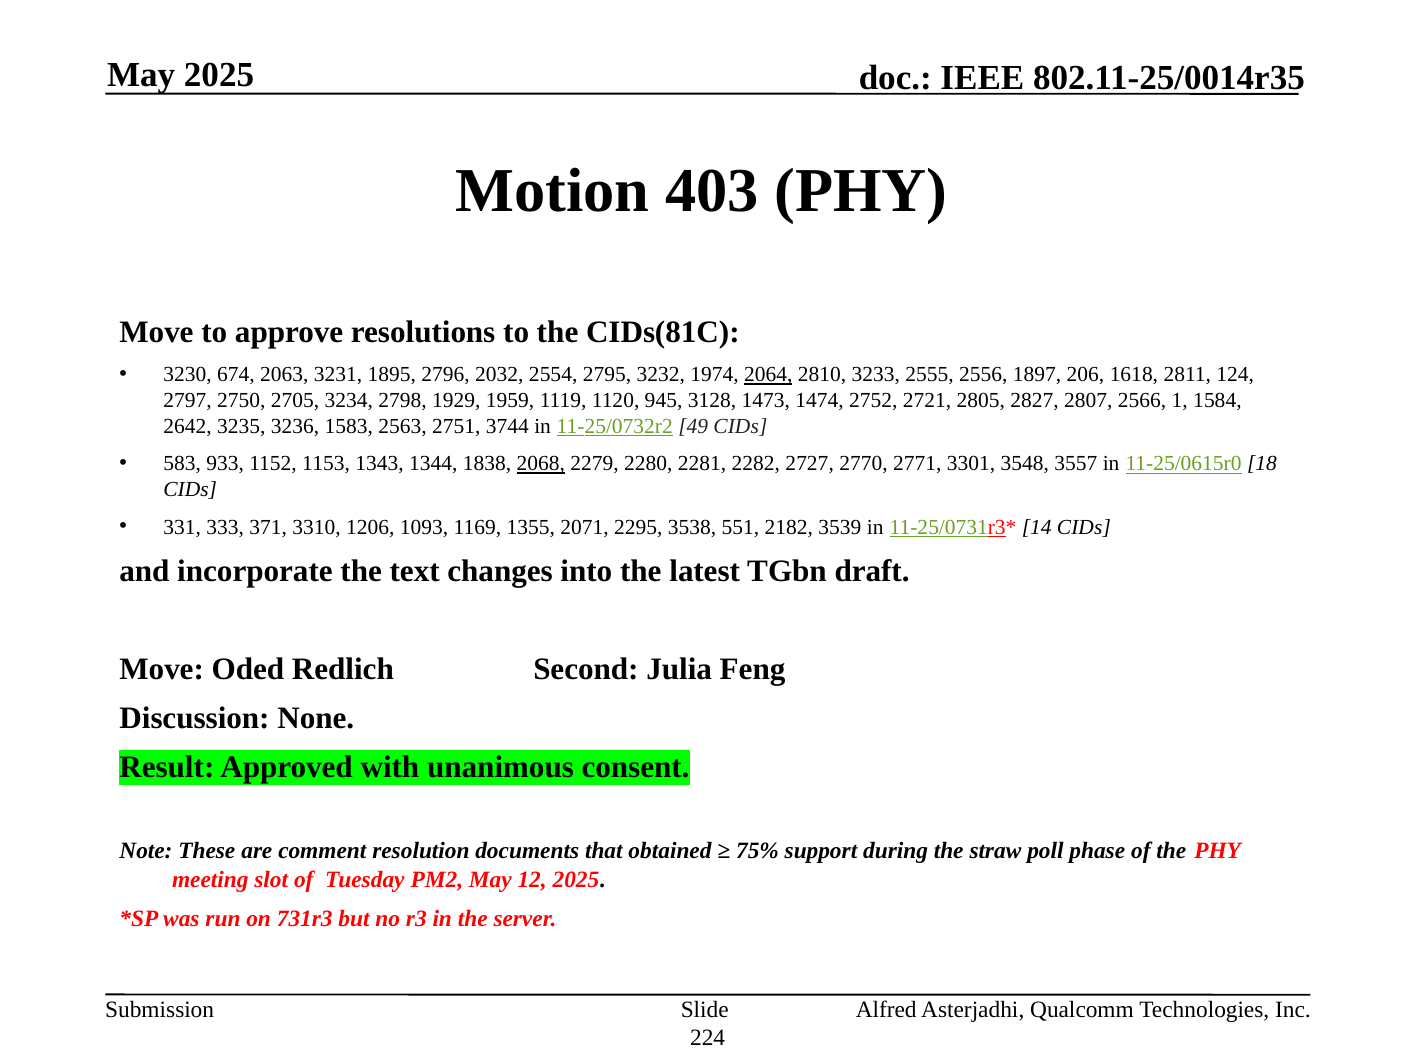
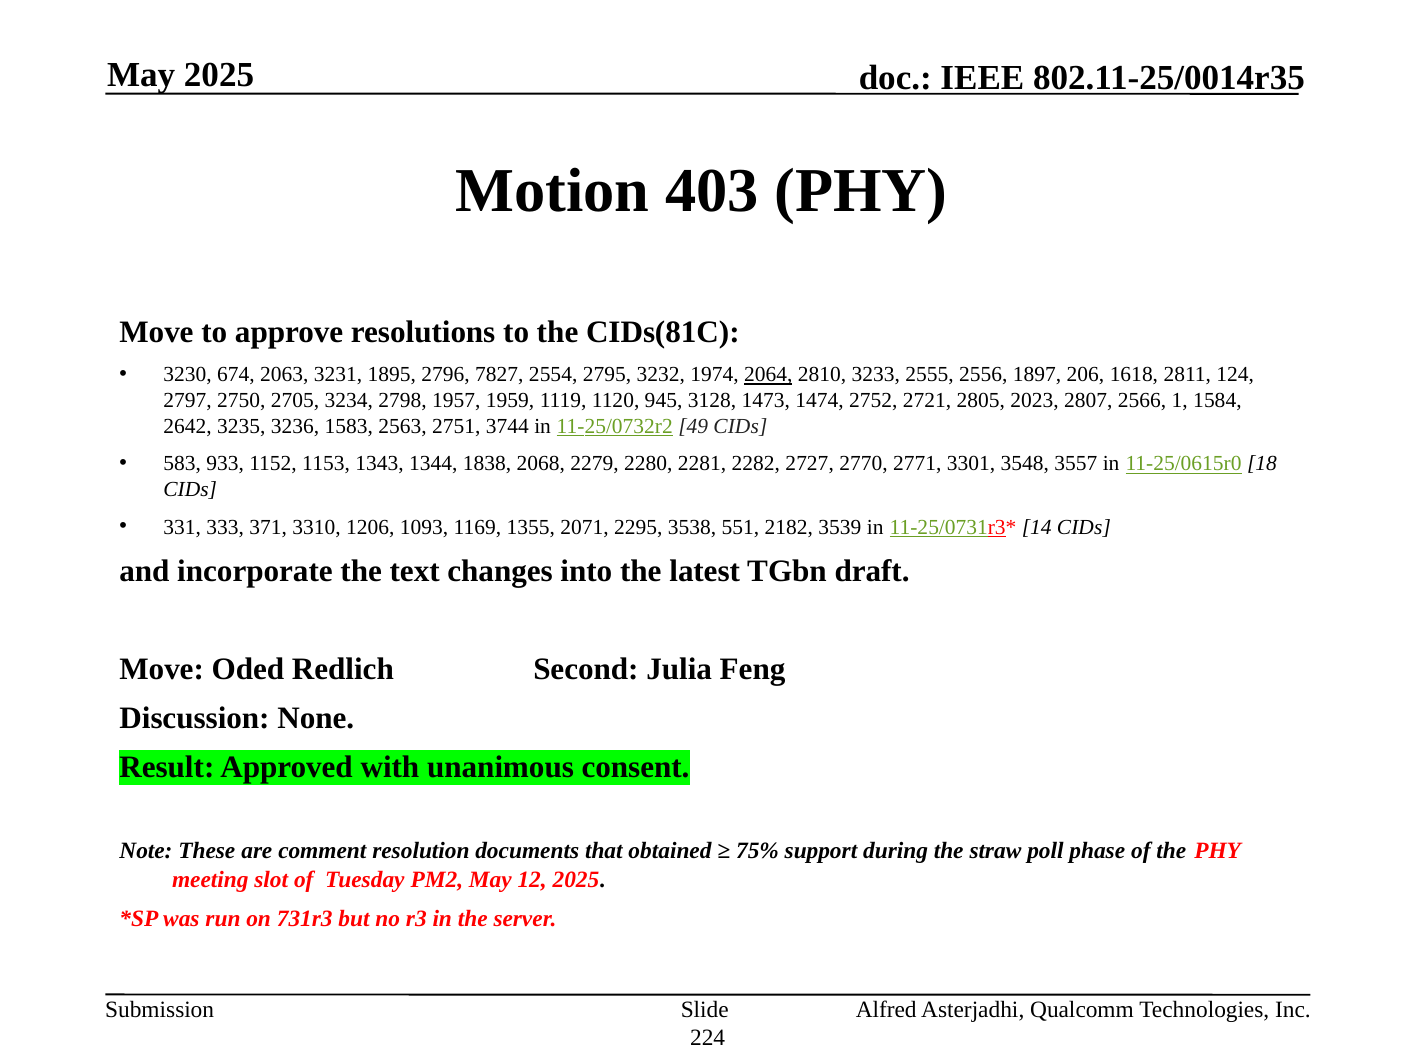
2032: 2032 -> 7827 (499, 375)
1929: 1929 -> 1957 (456, 401)
2827: 2827 -> 2023 (1035, 401)
2068 underline: present -> none (541, 464)
